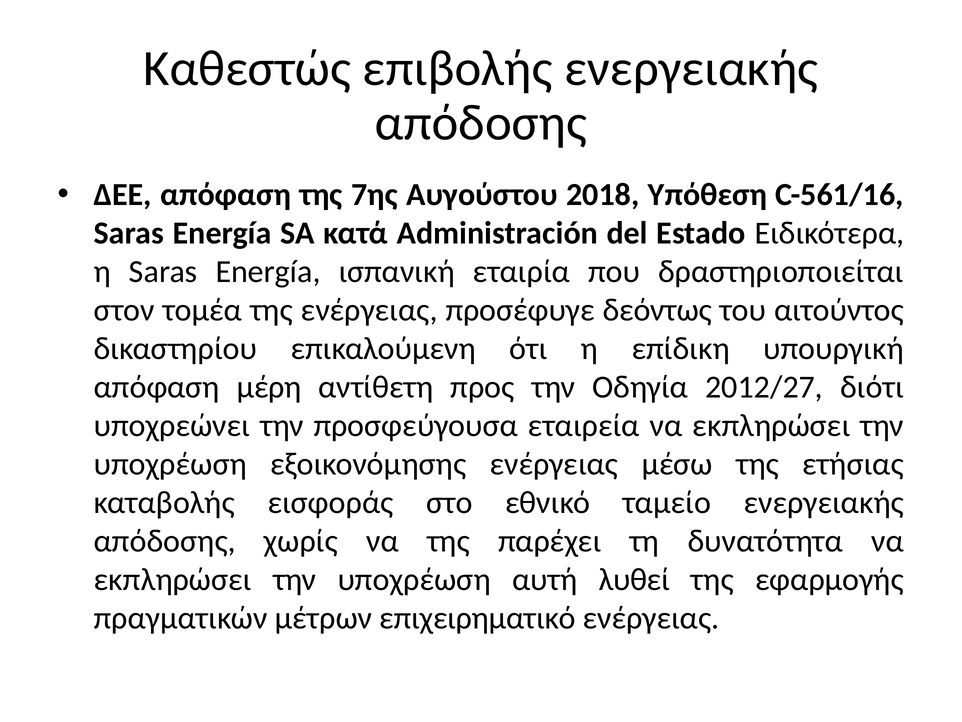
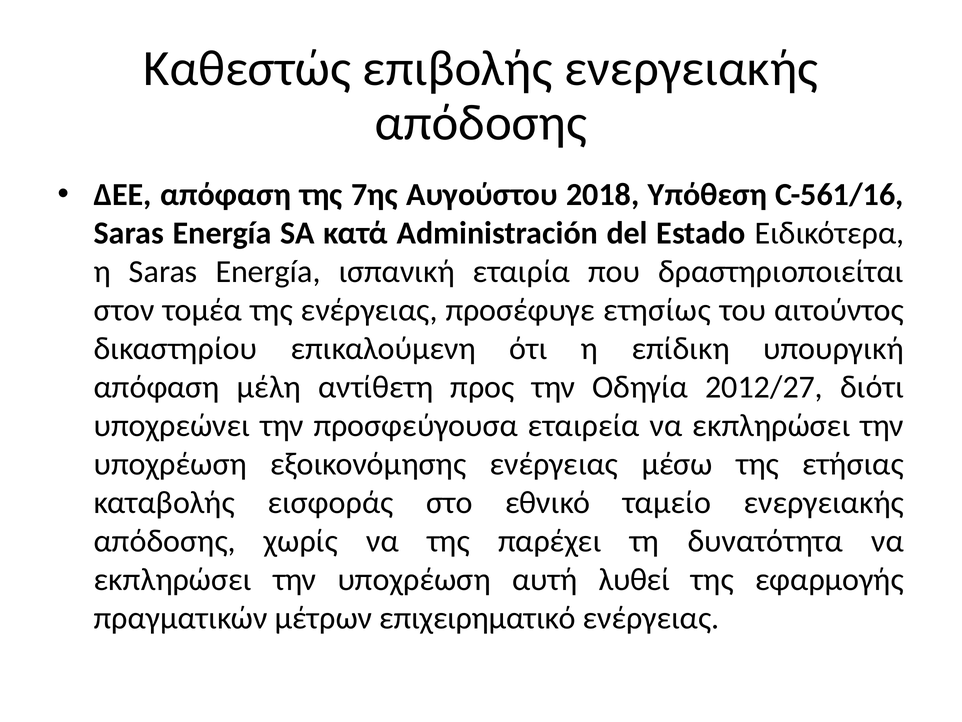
δεόντως: δεόντως -> ετησίως (657, 310)
μέρη: μέρη -> μέλη (269, 387)
